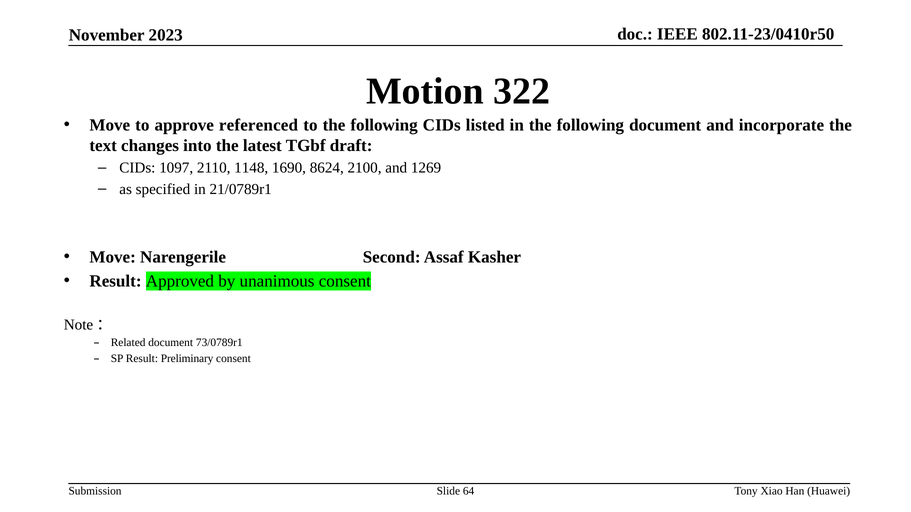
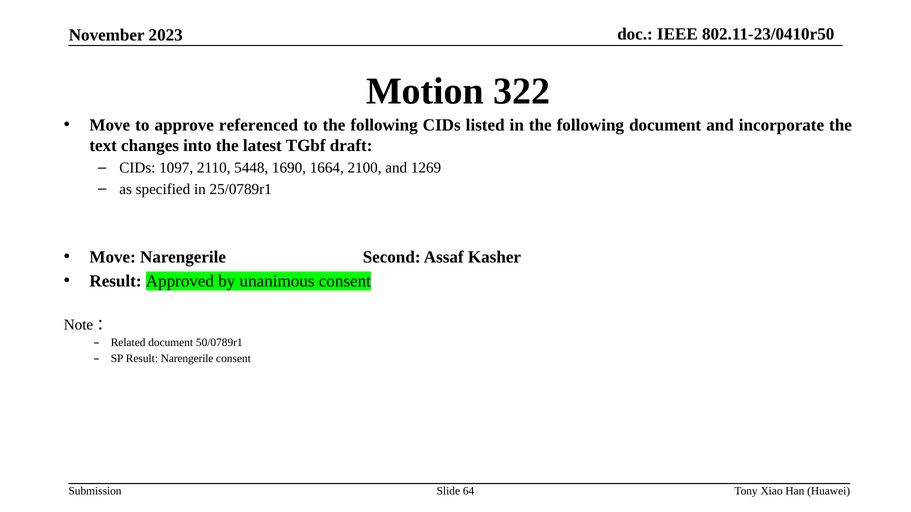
1148: 1148 -> 5448 (251, 168)
8624: 8624 -> 1664 (327, 168)
21/0789r1: 21/0789r1 -> 25/0789r1 (241, 189)
73/0789r1: 73/0789r1 -> 50/0789r1 (219, 343)
Result Preliminary: Preliminary -> Narengerile (187, 359)
